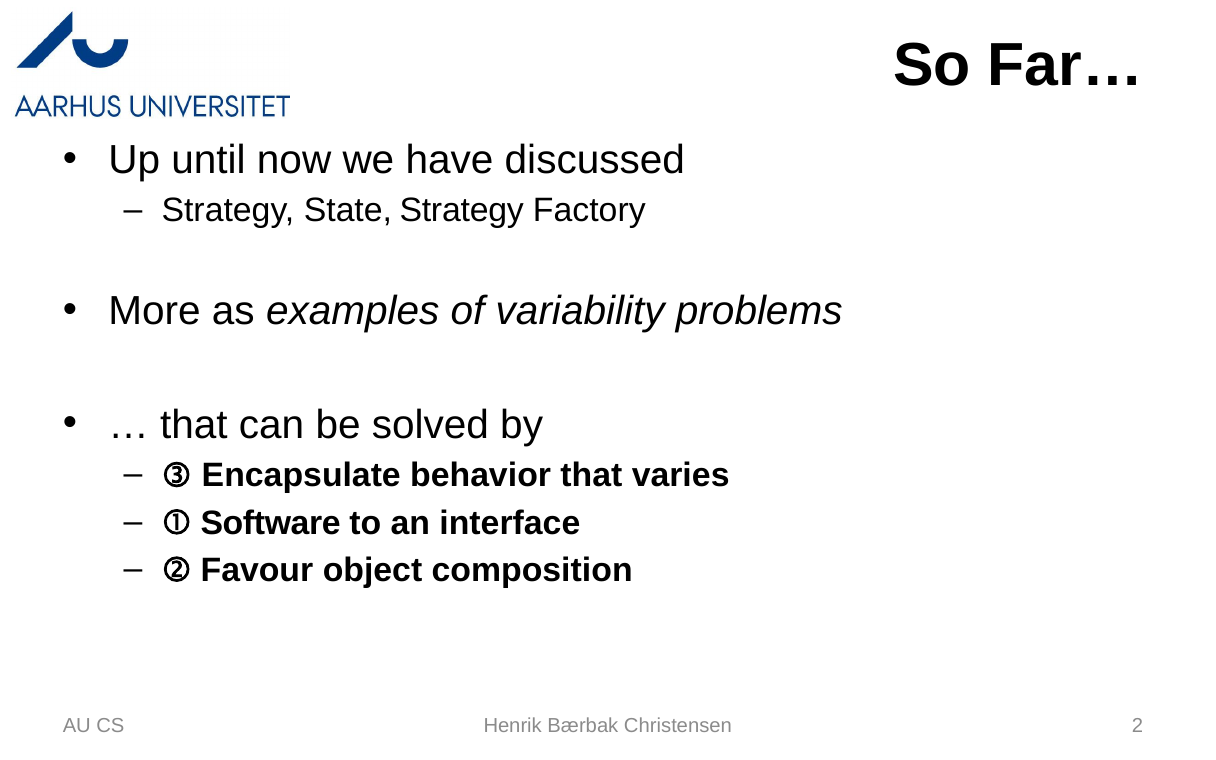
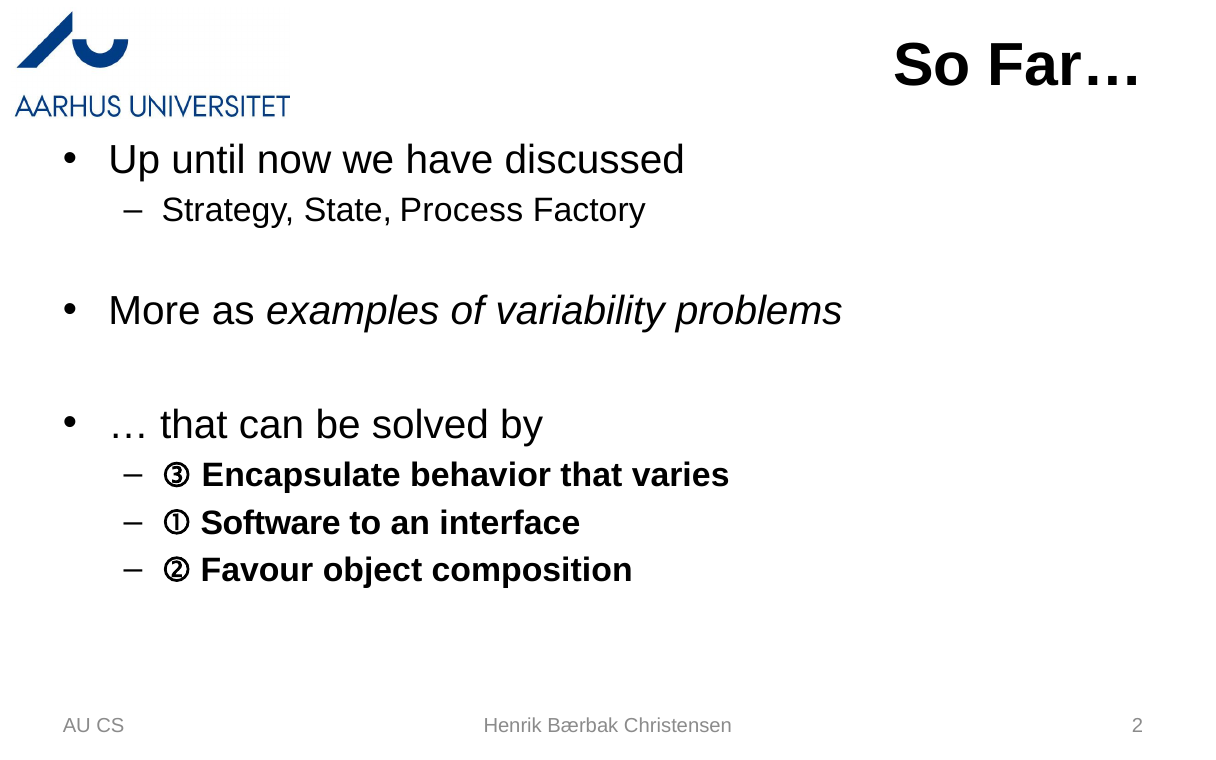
State Strategy: Strategy -> Process (461, 211)
